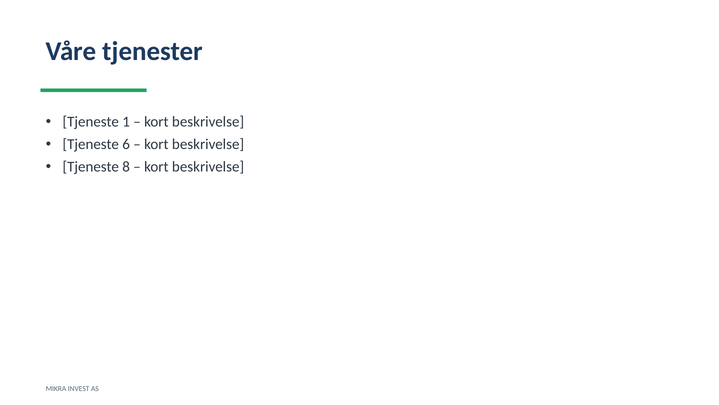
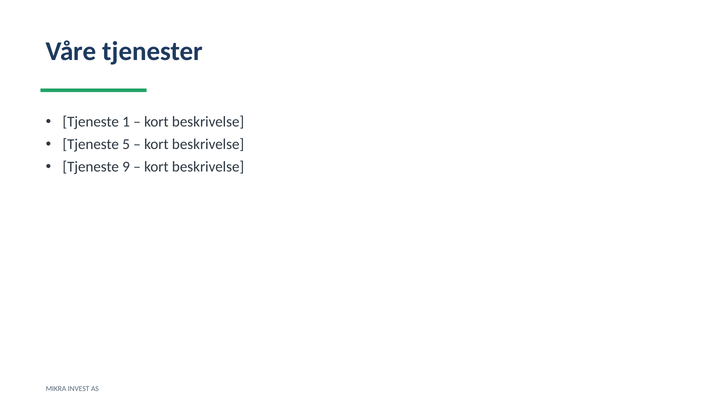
6: 6 -> 5 (126, 144)
8: 8 -> 9 (126, 167)
